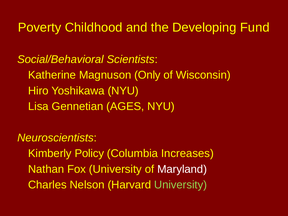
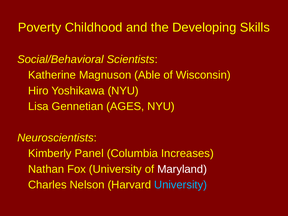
Fund: Fund -> Skills (255, 28)
Only: Only -> Able (147, 75)
Policy: Policy -> Panel (89, 154)
University colour: light green -> light blue (181, 185)
